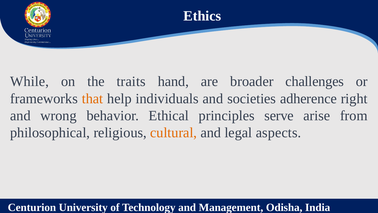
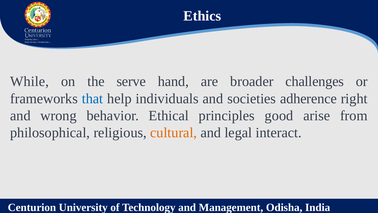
traits: traits -> serve (131, 81)
that colour: orange -> blue (92, 98)
serve: serve -> good (279, 115)
aspects: aspects -> interact (279, 132)
